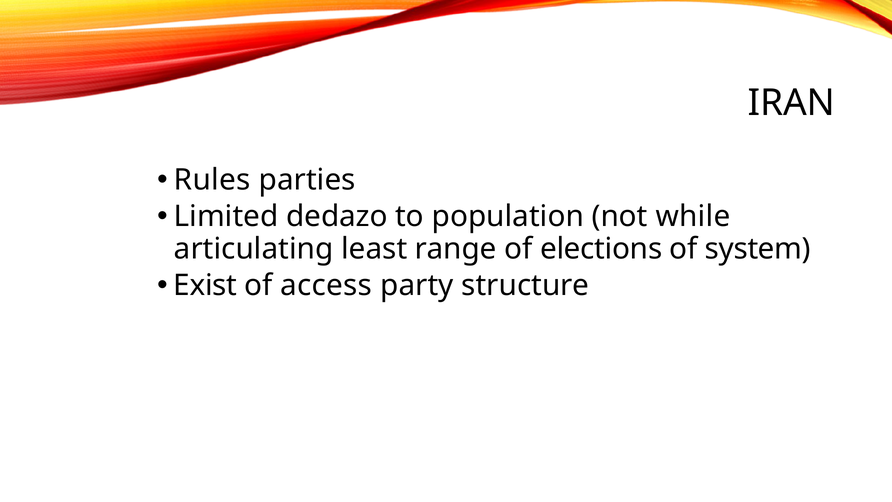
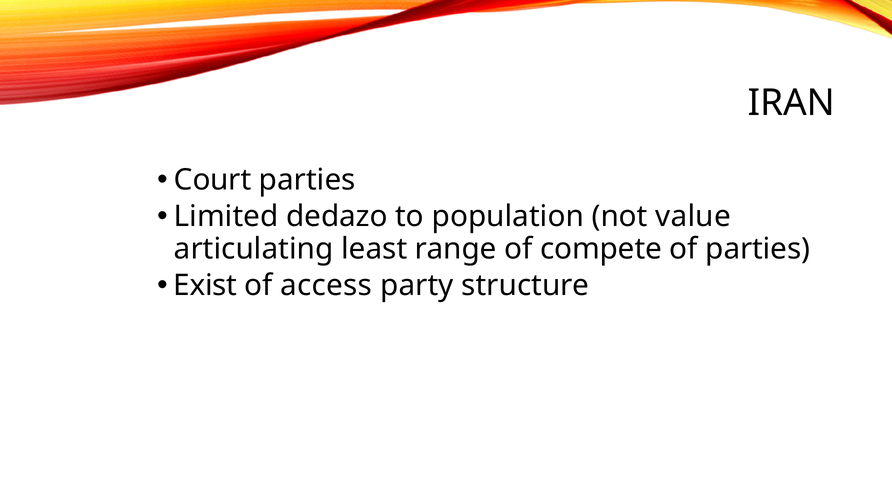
Rules: Rules -> Court (213, 180)
while: while -> value (693, 217)
elections: elections -> compete (601, 249)
of system: system -> parties (758, 249)
